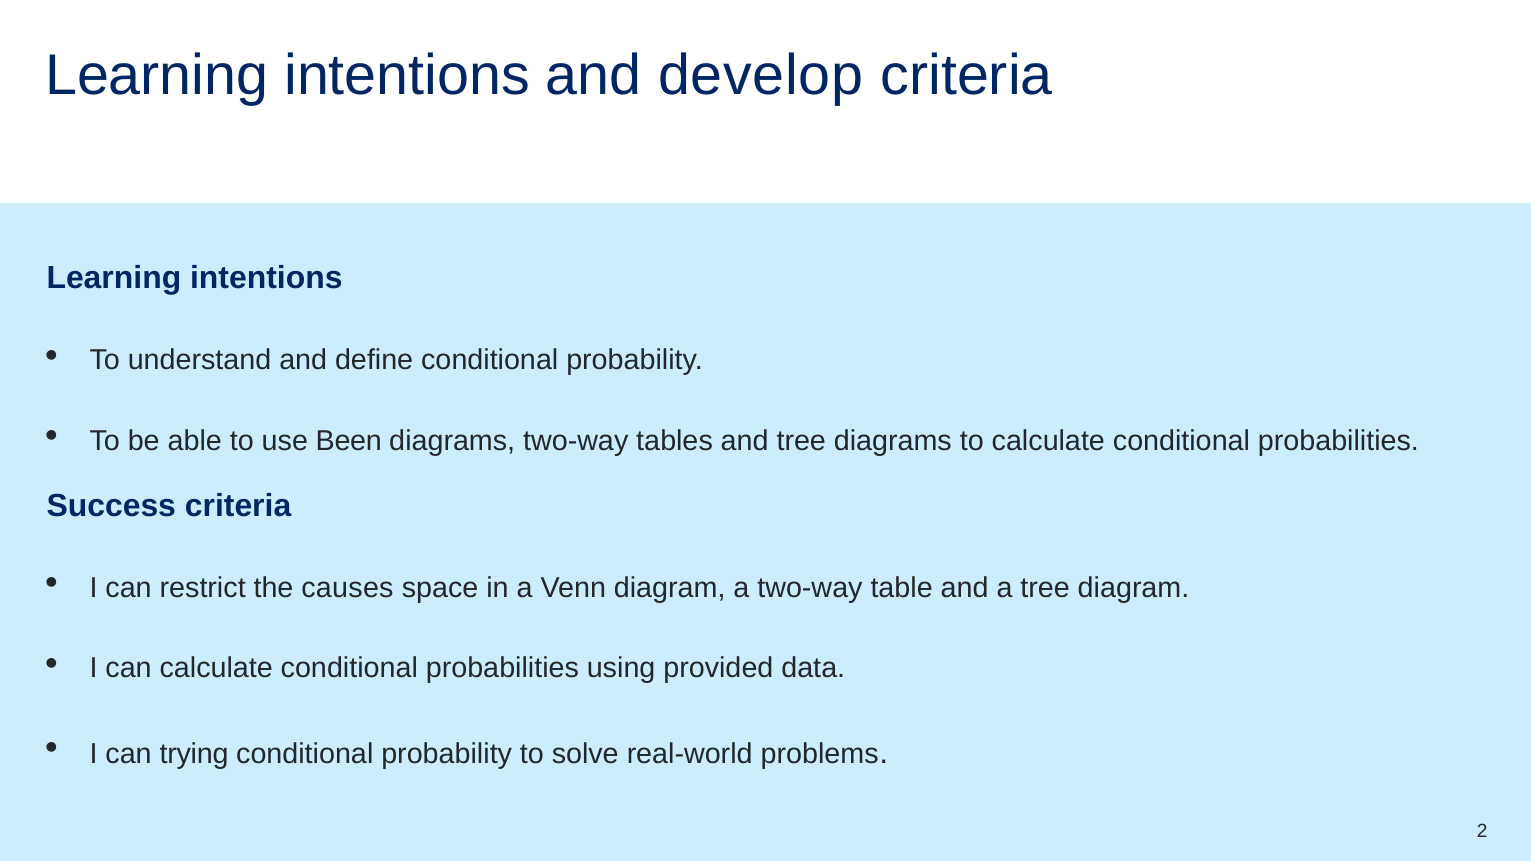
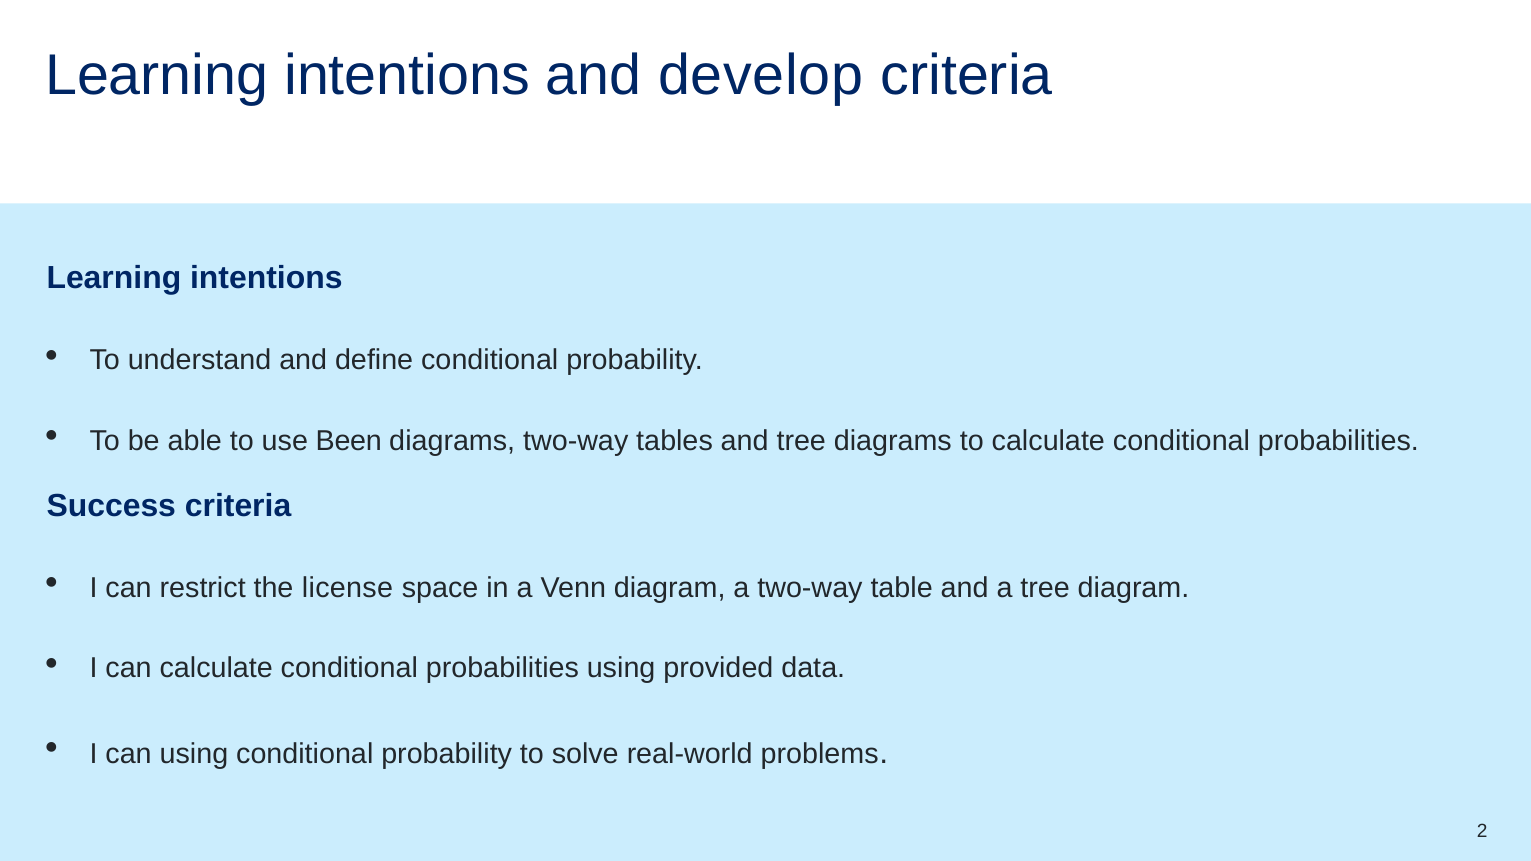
causes: causes -> license (347, 588)
can trying: trying -> using (194, 754)
